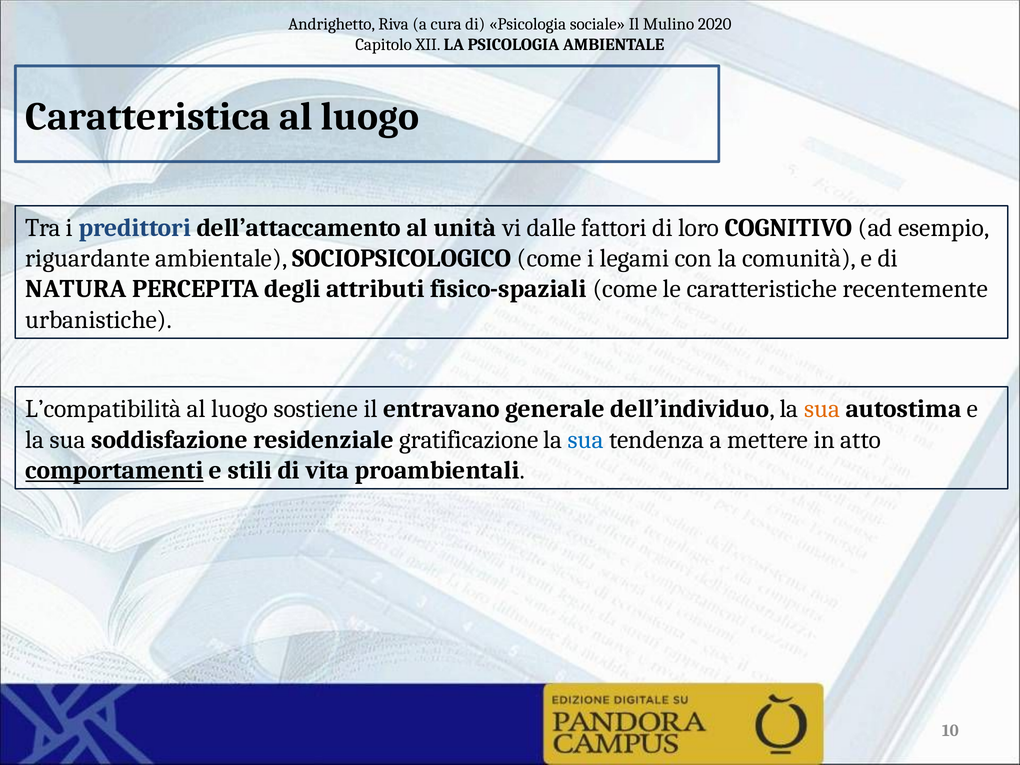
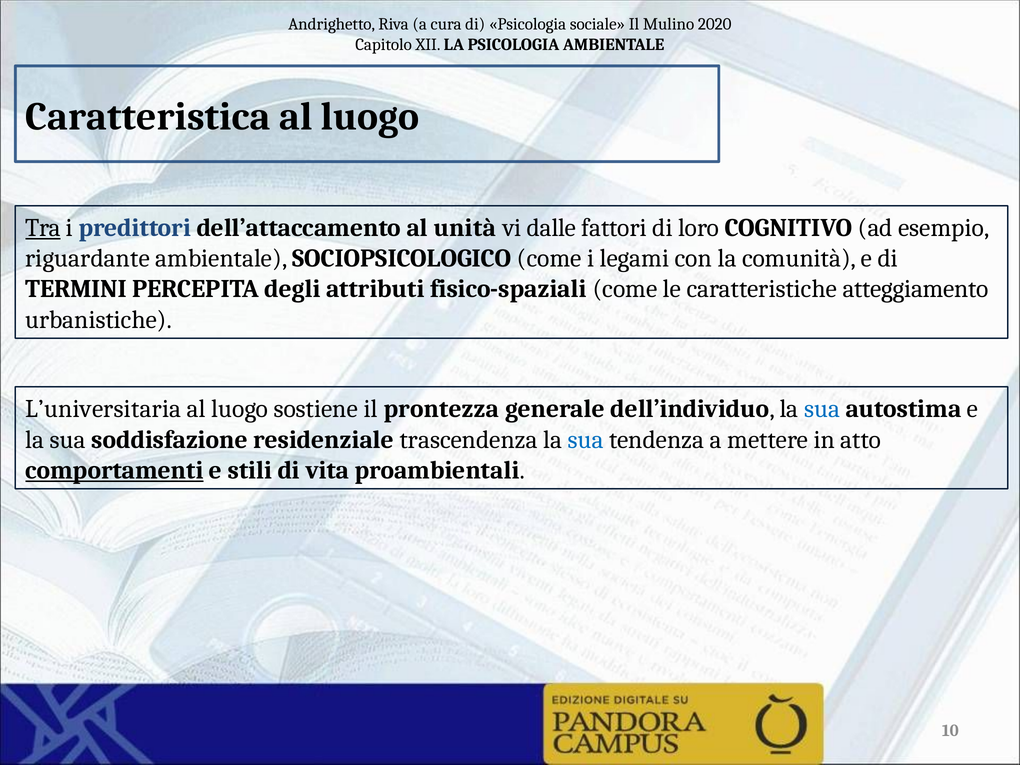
Tra underline: none -> present (43, 228)
NATURA: NATURA -> TERMINI (76, 289)
recentemente: recentemente -> atteggiamento (916, 289)
L’compatibilità: L’compatibilità -> L’universitaria (103, 409)
entravano: entravano -> prontezza (441, 409)
sua colour: orange -> blue (822, 409)
gratificazione: gratificazione -> trascendenza (469, 440)
